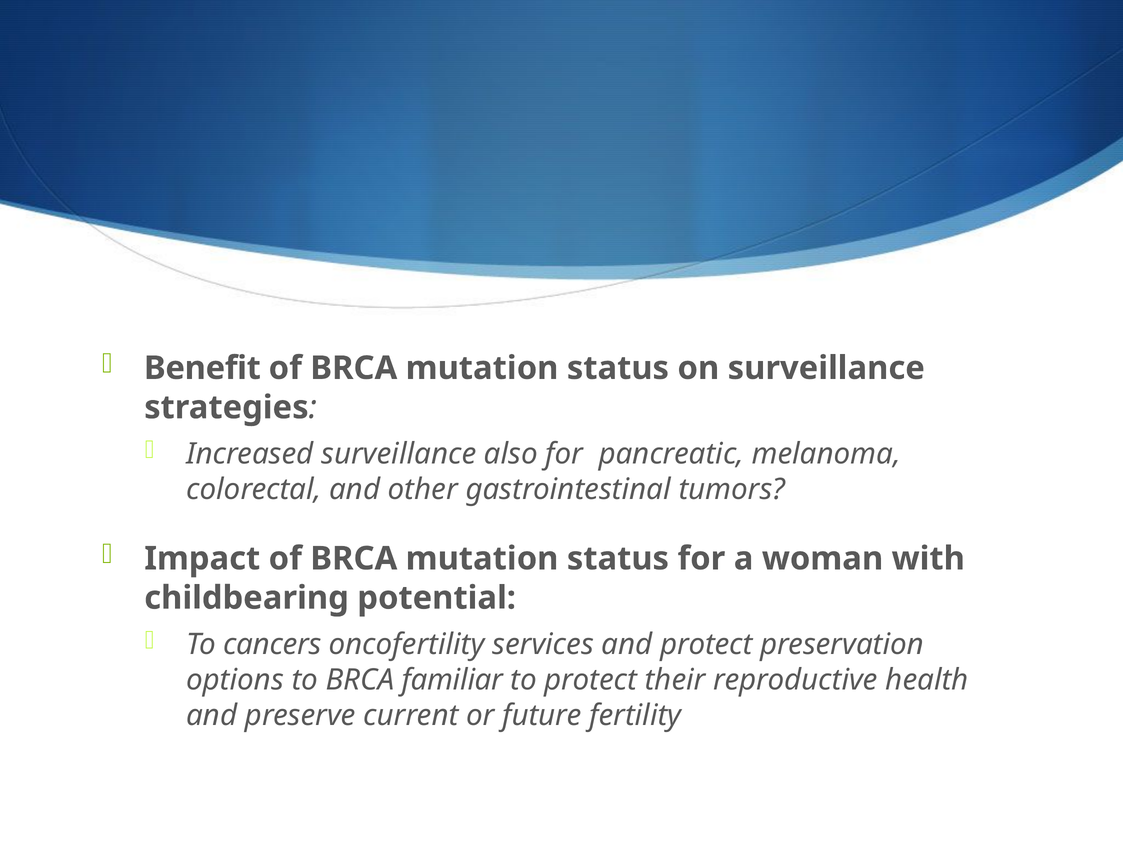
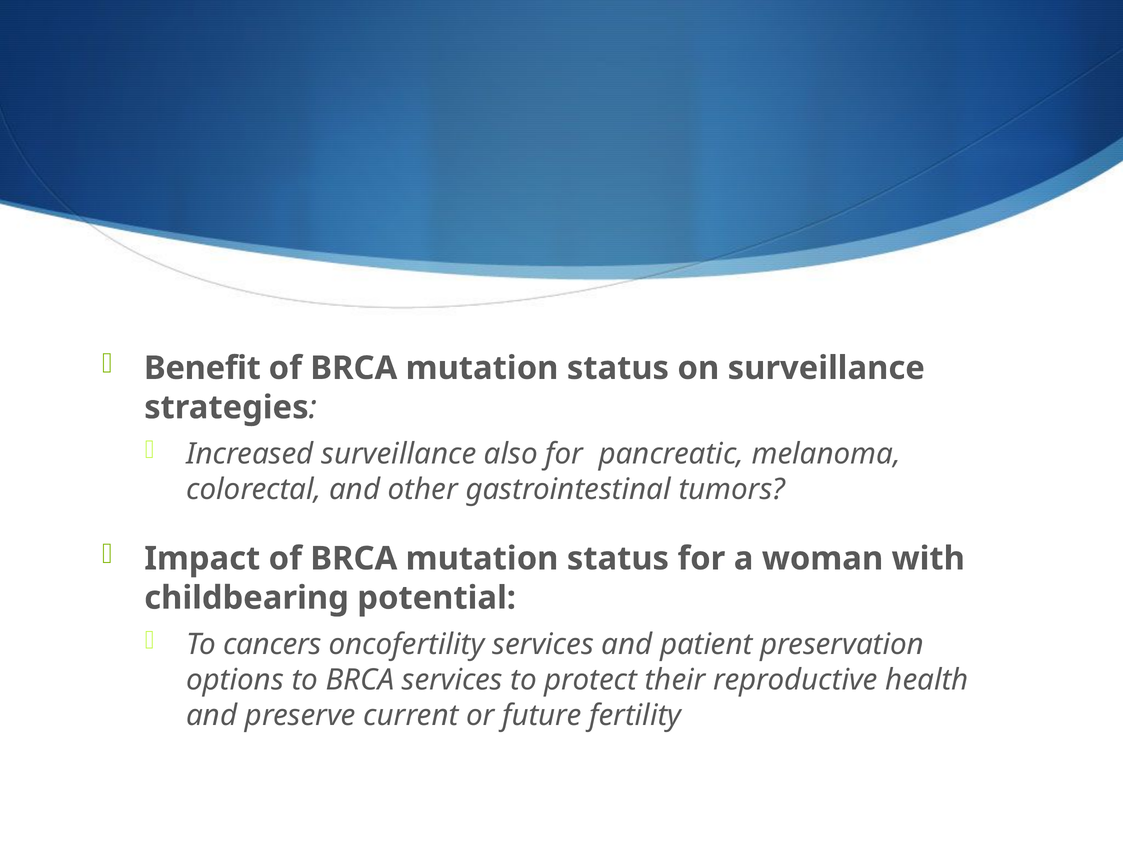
and protect: protect -> patient (706, 644)
BRCA familiar: familiar -> services (452, 679)
